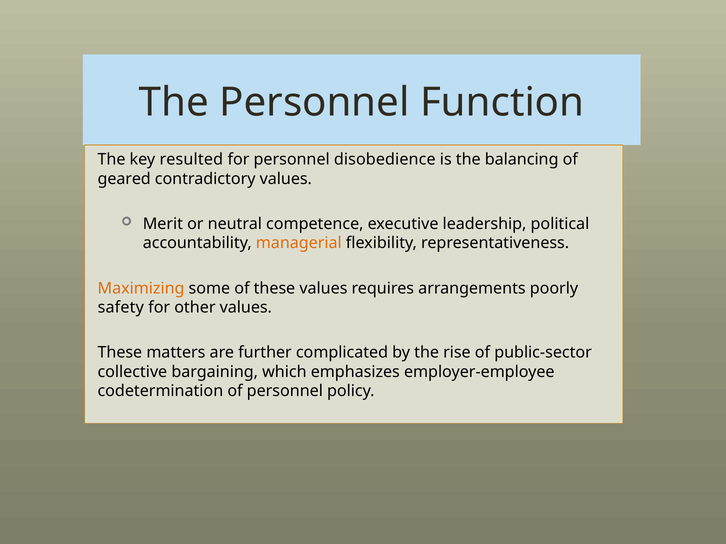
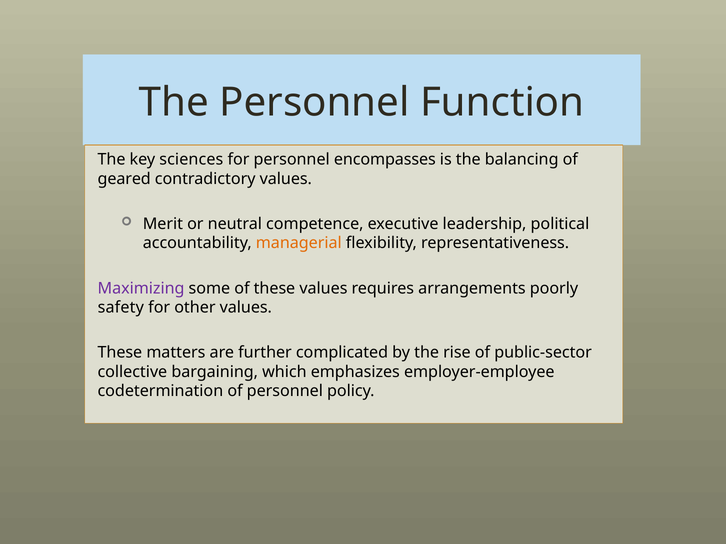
resulted: resulted -> sciences (191, 160)
disobedience: disobedience -> encompasses (385, 160)
Maximizing colour: orange -> purple (141, 288)
